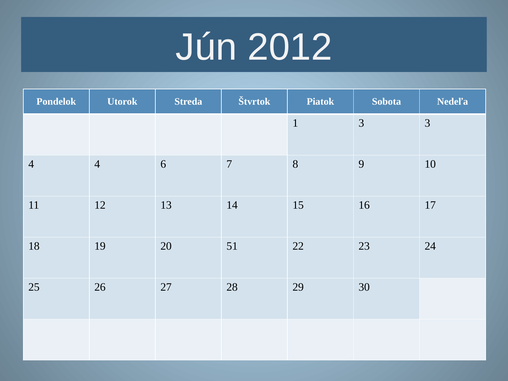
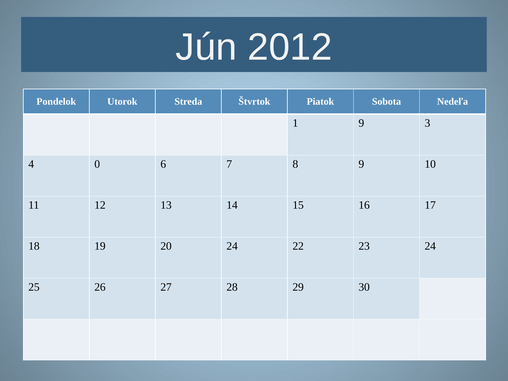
1 3: 3 -> 9 (361, 123)
4 4: 4 -> 0 (97, 164)
20 51: 51 -> 24 (232, 246)
